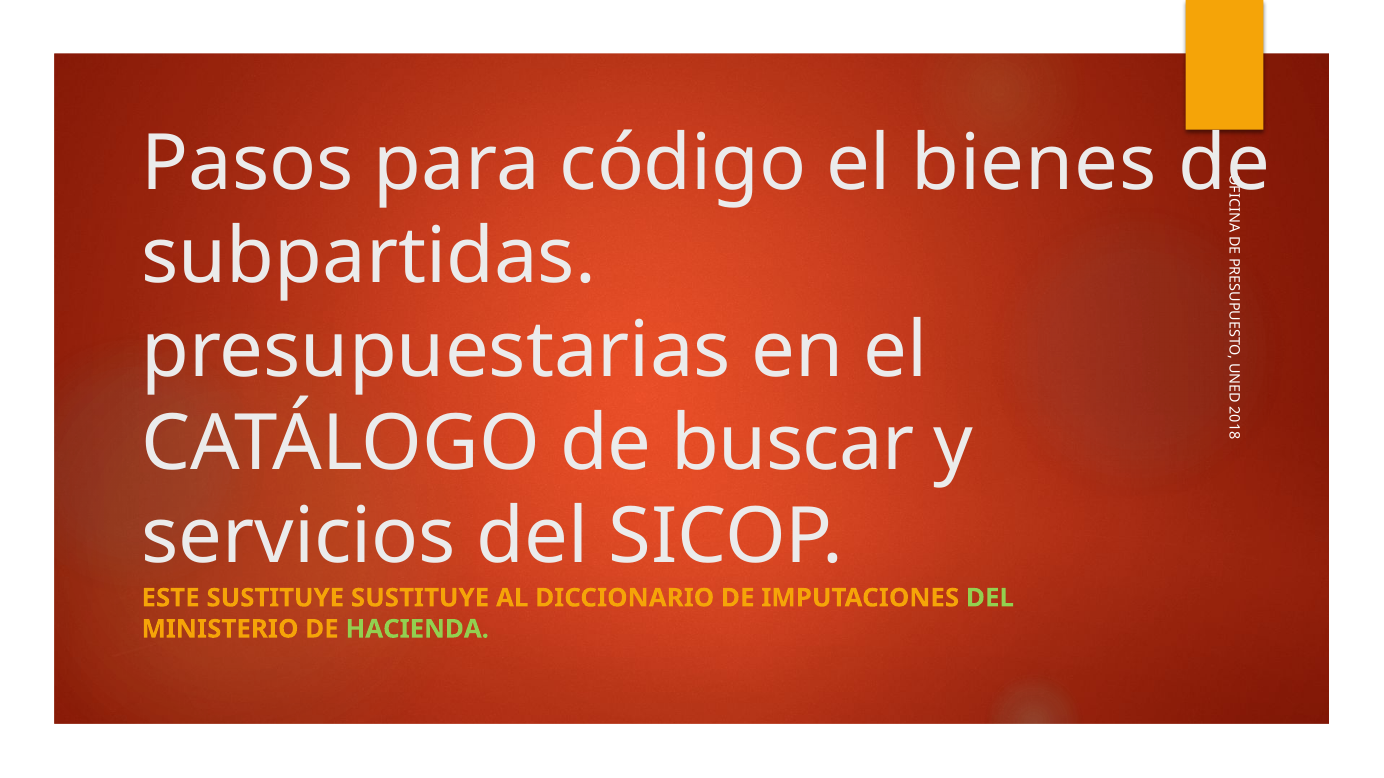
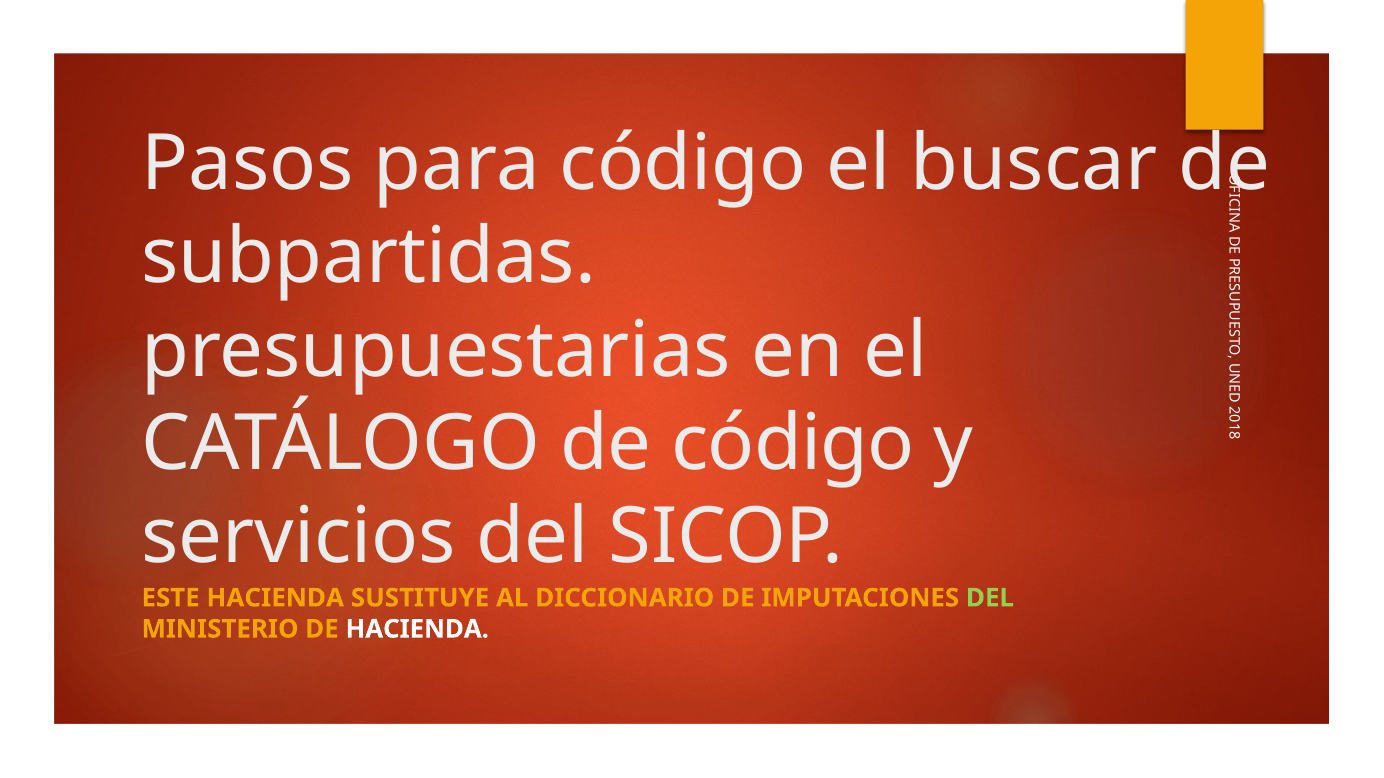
bienes: bienes -> buscar (1034, 164)
de buscar: buscar -> código (793, 444)
ESTE SUSTITUYE: SUSTITUYE -> HACIENDA (275, 598)
HACIENDA colour: light green -> white (417, 629)
